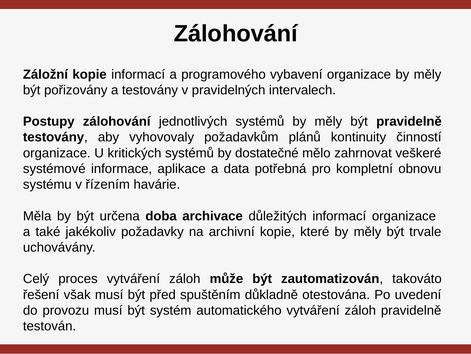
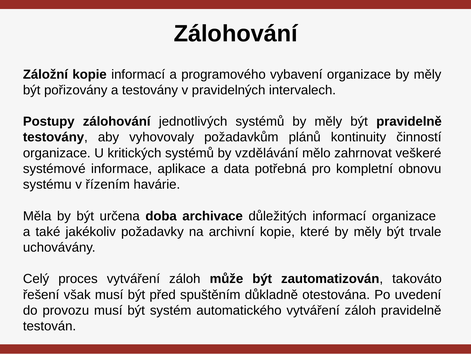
dostatečné: dostatečné -> vzdělávání (267, 153)
